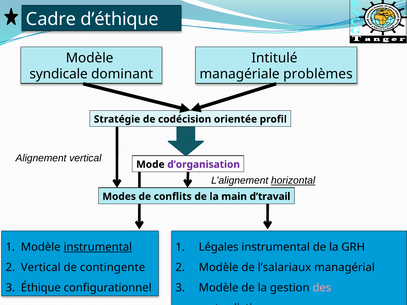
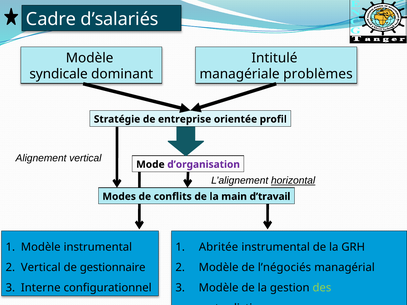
d’éthique: d’éthique -> d’salariés (120, 19)
codécision: codécision -> entreprise (185, 119)
instrumental underline: present -> none (98, 247)
Légales: Légales -> Abritée (219, 247)
contingente: contingente -> gestionnaire (113, 268)
l’salariaux: l’salariaux -> l’négociés (284, 268)
Éthique: Éthique -> Interne (41, 288)
des colour: pink -> light green (322, 288)
